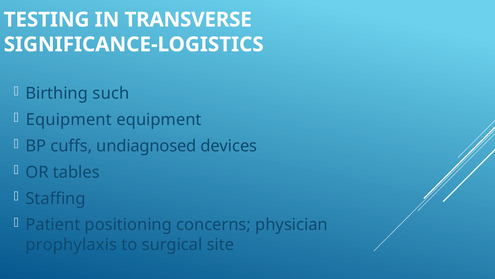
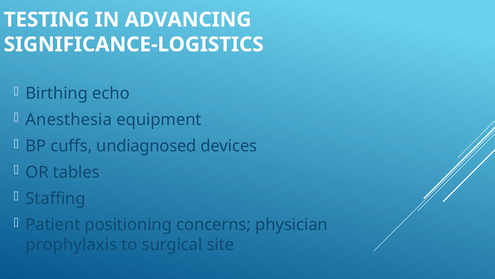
TRANSVERSE: TRANSVERSE -> ADVANCING (188, 20)
such: such -> echo (111, 93)
Equipment: Equipment -> Anesthesia (69, 120)
